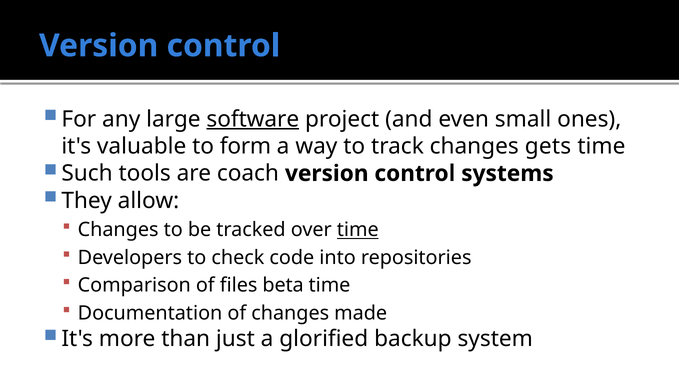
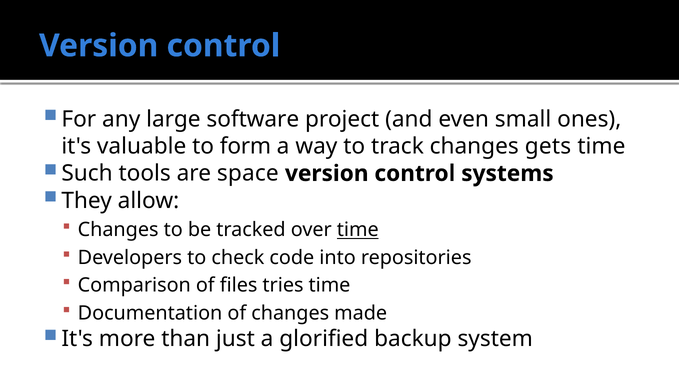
software underline: present -> none (253, 119)
coach: coach -> space (248, 173)
beta: beta -> tries (283, 285)
